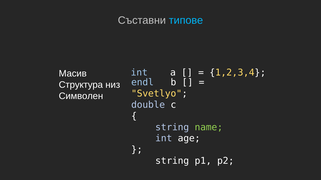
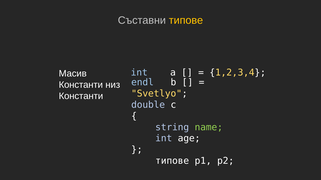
типове colour: light blue -> yellow (186, 20)
Структура: Структура -> Константи (81, 85)
Символен: Символен -> Константи (81, 96)
string: string -> типове (172, 161)
